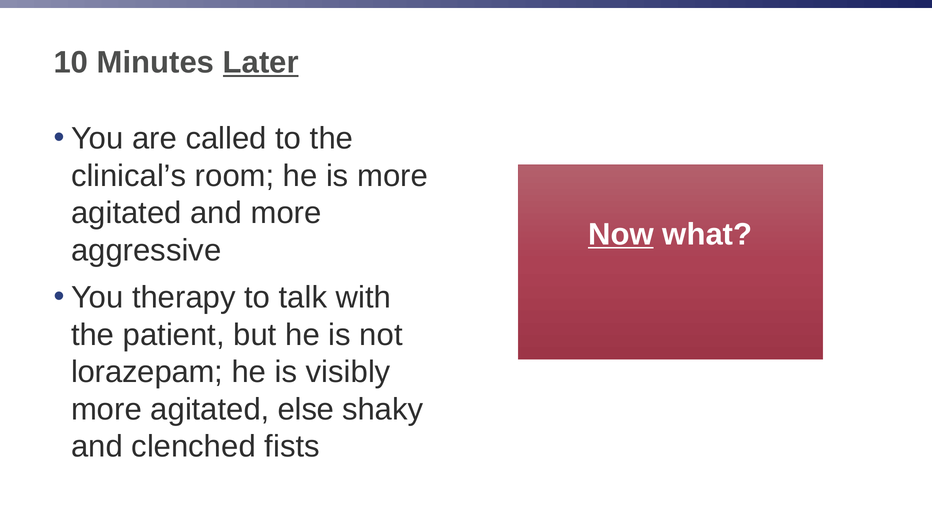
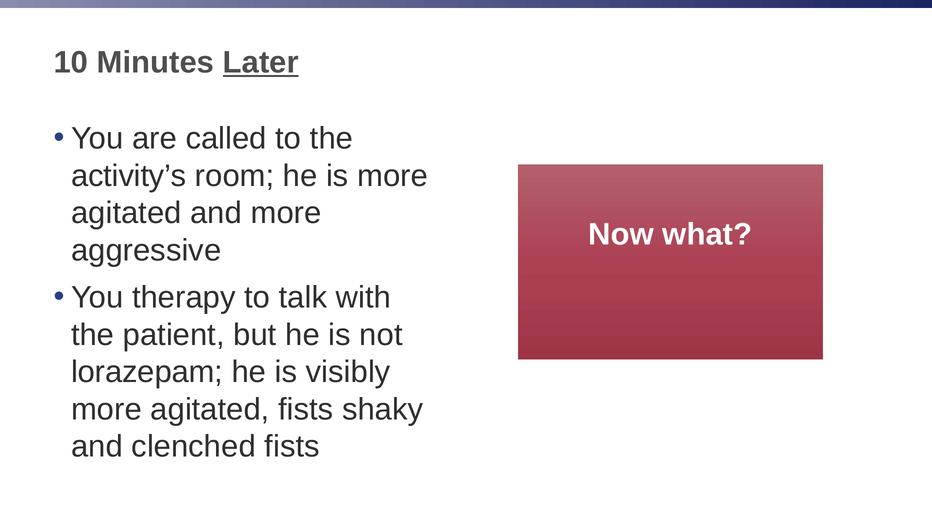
clinical’s: clinical’s -> activity’s (129, 176)
Now underline: present -> none (621, 235)
agitated else: else -> fists (306, 410)
